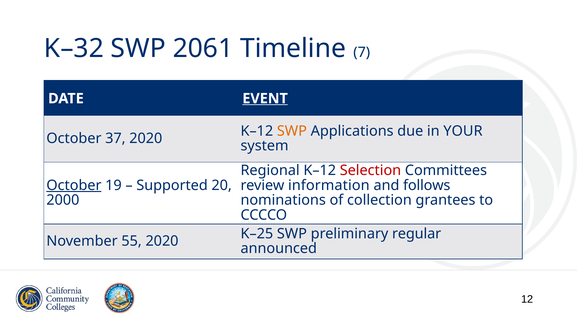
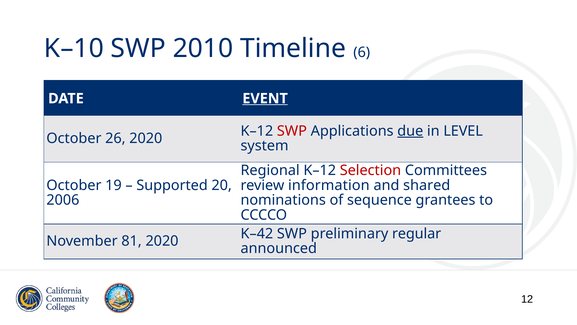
K–32: K–32 -> K–10 (74, 48)
2061: 2061 -> 2010 (203, 48)
7: 7 -> 6 (362, 52)
SWP colour: orange -> red (292, 131)
due underline: none -> present (410, 131)
YOUR: YOUR -> LEVEL (463, 131)
37: 37 -> 26 (115, 138)
October underline: present -> none (74, 185)
follows: follows -> shared (427, 185)
2000: 2000 -> 2006 (63, 200)
collection: collection -> sequence (379, 200)
K–25: K–25 -> K–42 (257, 233)
55: 55 -> 81 (132, 241)
